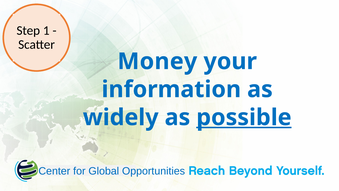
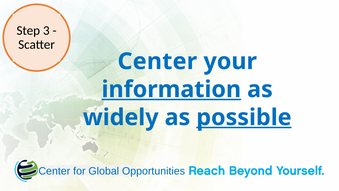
1: 1 -> 3 (46, 30)
Money: Money -> Center (157, 61)
information underline: none -> present (171, 89)
